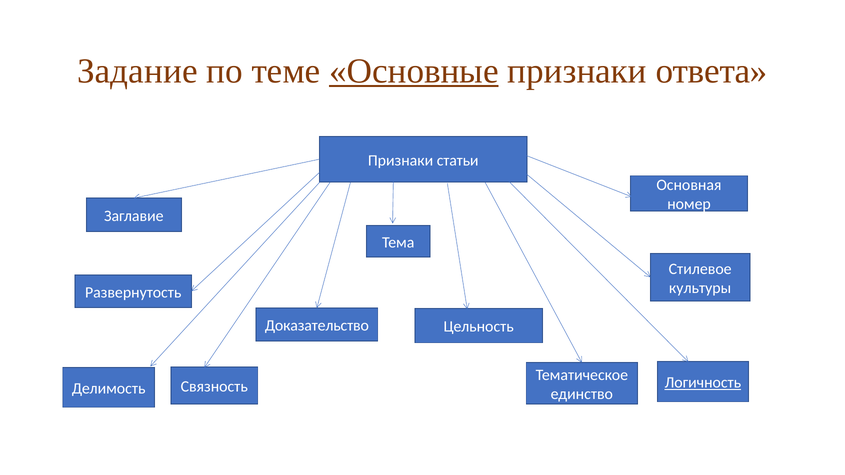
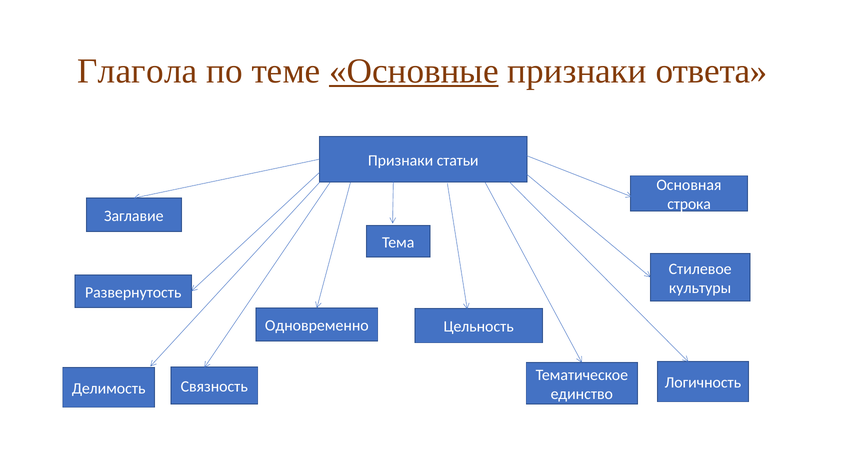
Задание: Задание -> Глагола (137, 71)
номер: номер -> строка (689, 204)
Доказательство: Доказательство -> Одновременно (317, 326)
Логичность underline: present -> none (703, 383)
